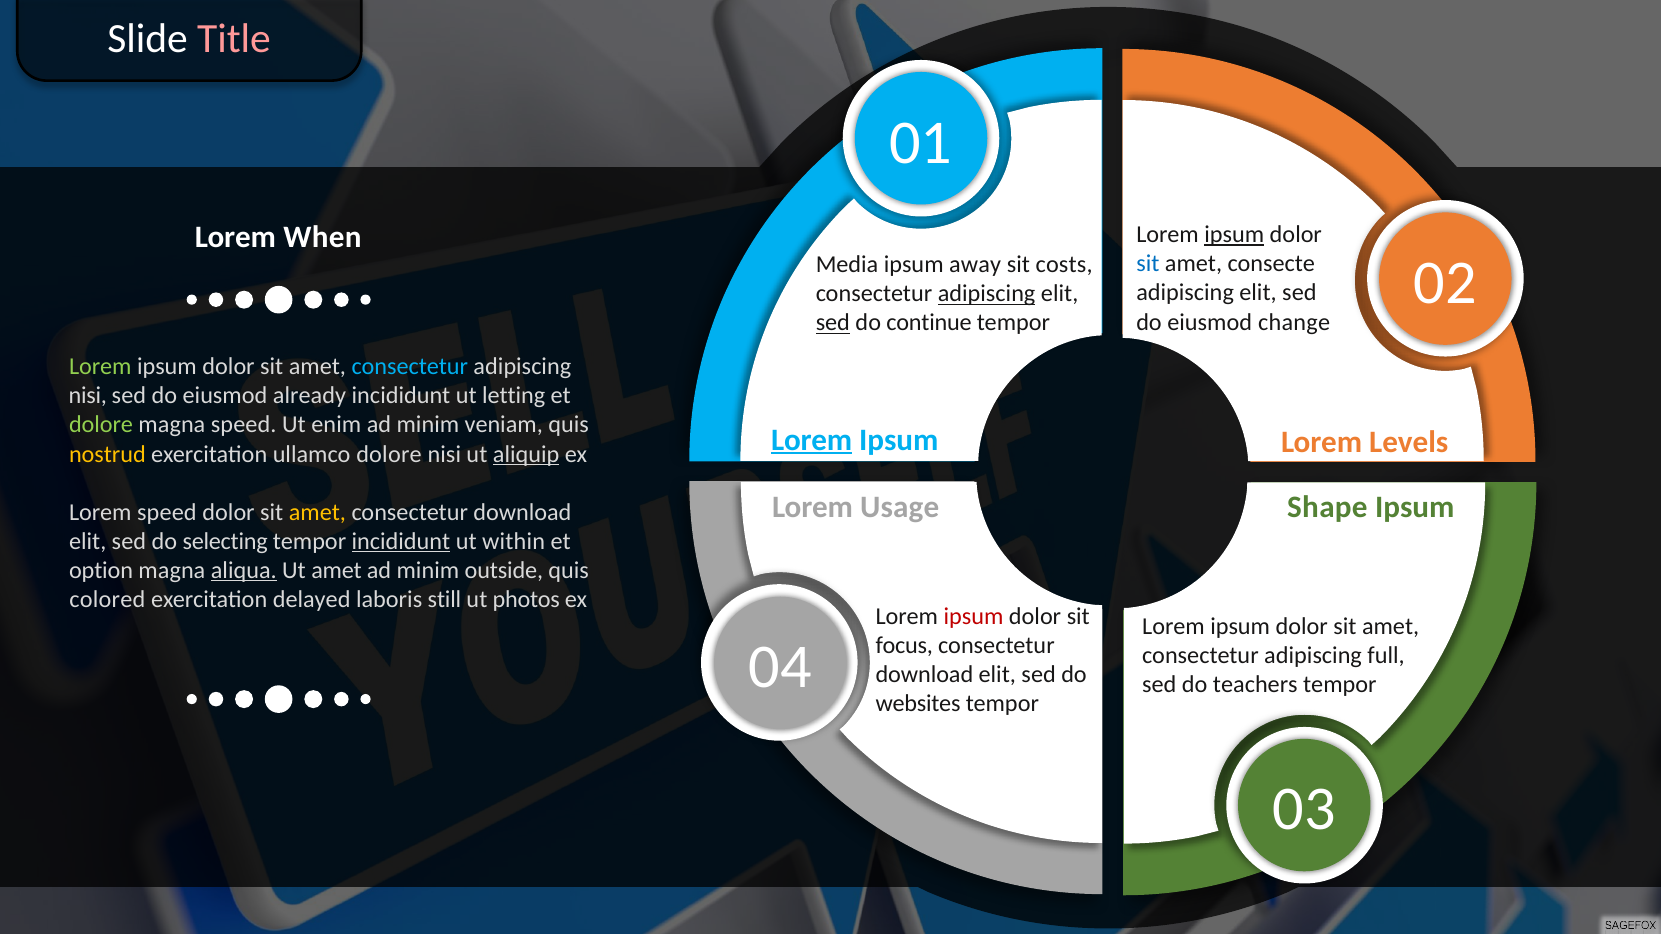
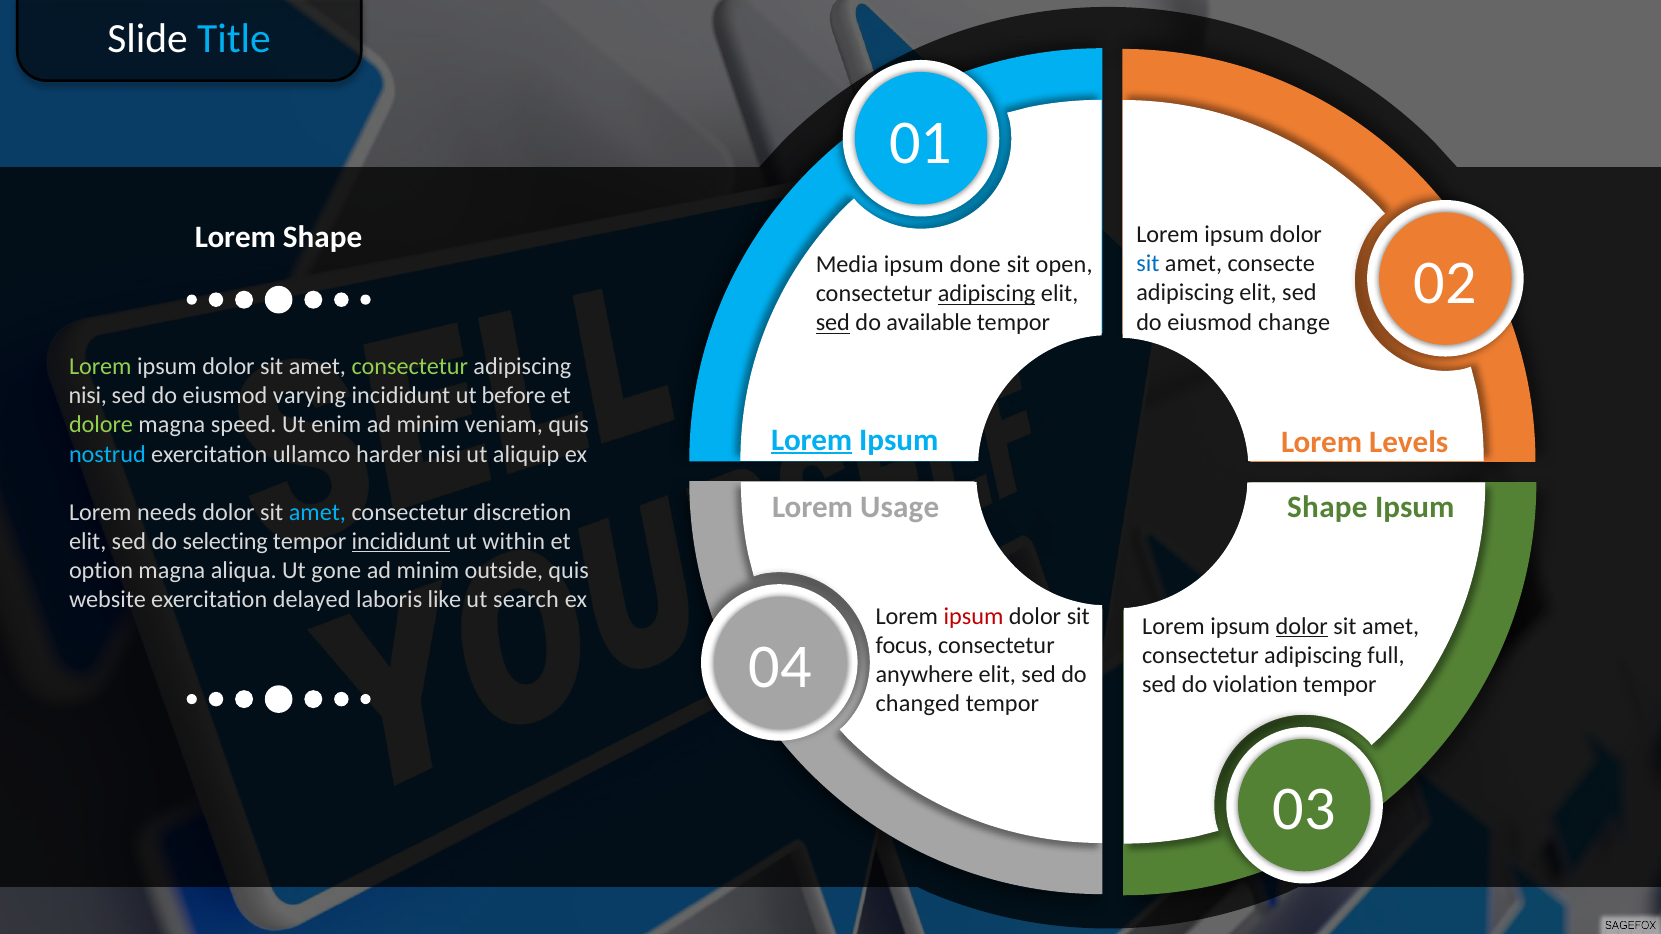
Title colour: pink -> light blue (234, 39)
Lorem When: When -> Shape (323, 237)
ipsum underline: present -> none (1234, 235)
away: away -> done (975, 265)
costs: costs -> open (1064, 265)
continue: continue -> available (929, 323)
consectetur colour: light blue -> light green (410, 367)
already: already -> varying (309, 396)
letting: letting -> before (514, 396)
nostrud colour: yellow -> light blue (107, 454)
ullamco dolore: dolore -> harder (389, 454)
aliquip underline: present -> none (526, 454)
Lorem speed: speed -> needs (167, 512)
amet colour: yellow -> light blue (317, 512)
download: download -> discretion (522, 512)
aliqua underline: present -> none (244, 571)
Ut amet: amet -> gone (336, 571)
colored: colored -> website (107, 600)
still: still -> like (444, 600)
photos: photos -> search (526, 600)
dolor underline: none -> present (1302, 627)
download: download -> anywhere (924, 675)
teachers: teachers -> violation (1255, 685)
websites: websites -> changed (918, 704)
